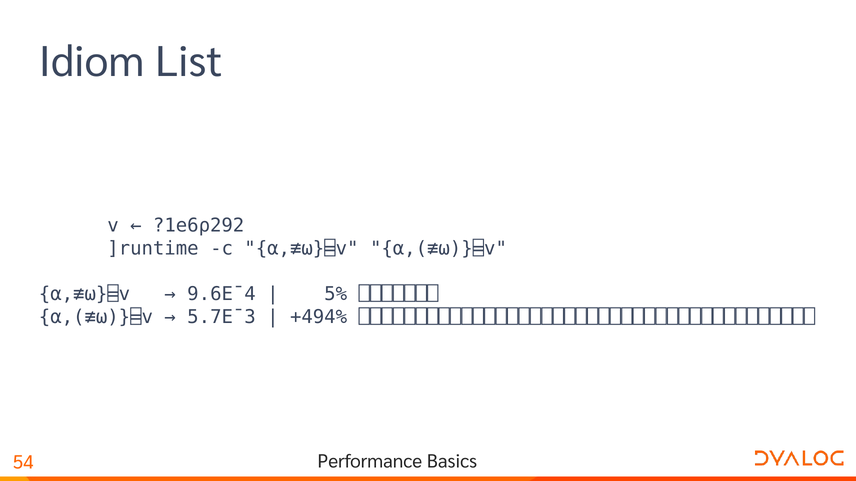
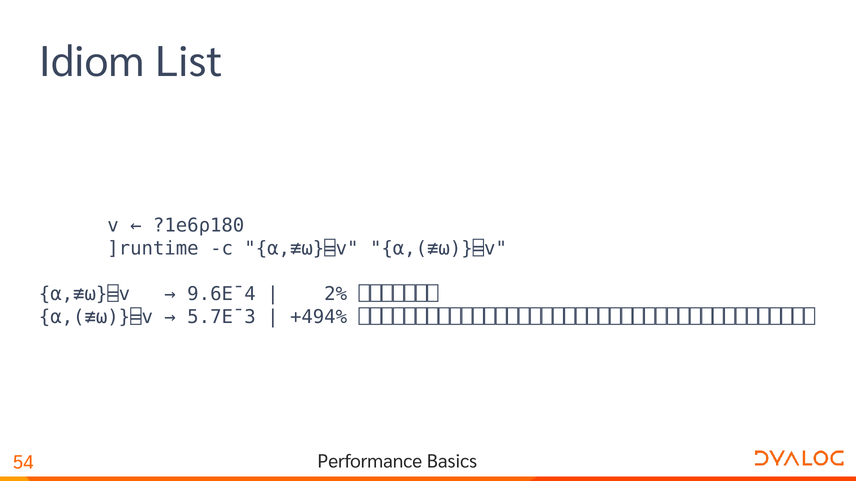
?1e6⍴292: ?1e6⍴292 -> ?1e6⍴180 (199, 226)
5%: 5% -> 2% (336, 294)
